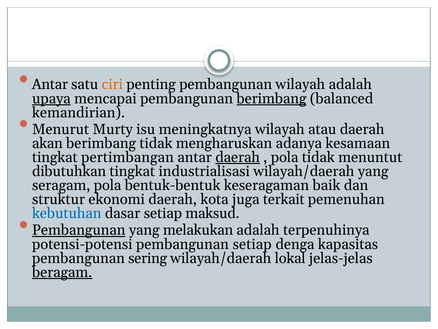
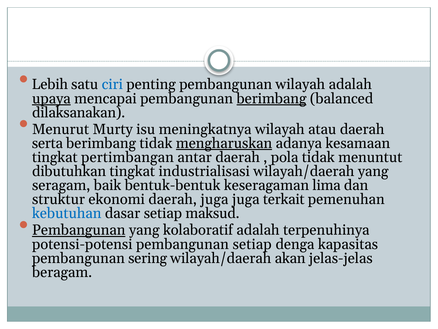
Antar: Antar -> Lebih (50, 84)
ciri colour: orange -> blue (112, 84)
kemandirian: kemandirian -> dilaksanakan (79, 112)
akan: akan -> serta (47, 143)
mengharuskan underline: none -> present (224, 143)
daerah underline: present -> none (238, 157)
seragam pola: pola -> baik (108, 185)
baik: baik -> lima (327, 185)
daerah kota: kota -> juga (214, 199)
melakukan: melakukan -> kolaboratif (198, 230)
lokal: lokal -> akan (290, 258)
beragam underline: present -> none (62, 272)
